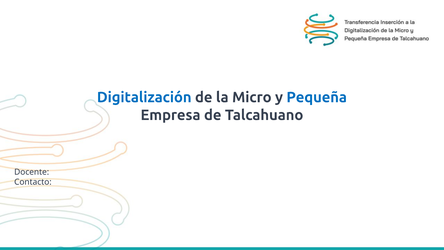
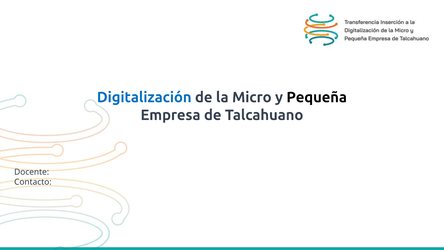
Pequeña colour: blue -> black (317, 97)
